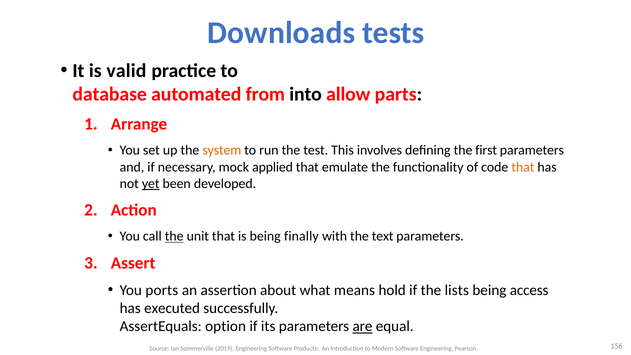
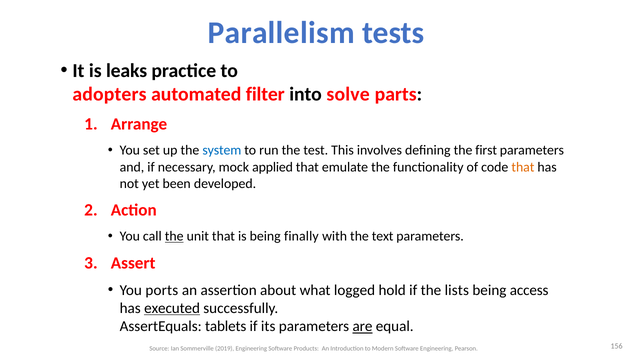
Downloads: Downloads -> Parallelism (281, 33)
valid: valid -> leaks (127, 71)
database: database -> adopters (109, 94)
from: from -> filter (265, 94)
allow: allow -> solve (348, 94)
system colour: orange -> blue (222, 150)
yet underline: present -> none (151, 184)
means: means -> logged (355, 290)
executed underline: none -> present (172, 308)
option: option -> tablets (226, 326)
